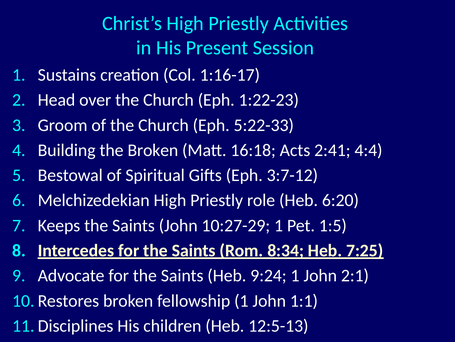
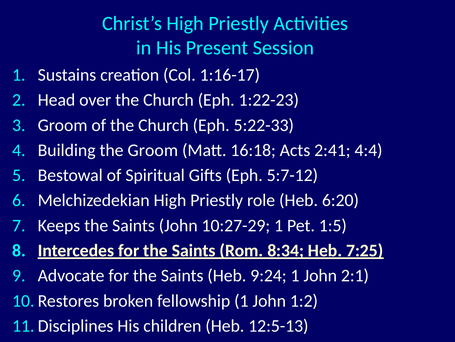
the Broken: Broken -> Groom (153, 150)
3:7-12: 3:7-12 -> 5:7-12 (292, 175)
1:1: 1:1 -> 1:2 (304, 300)
